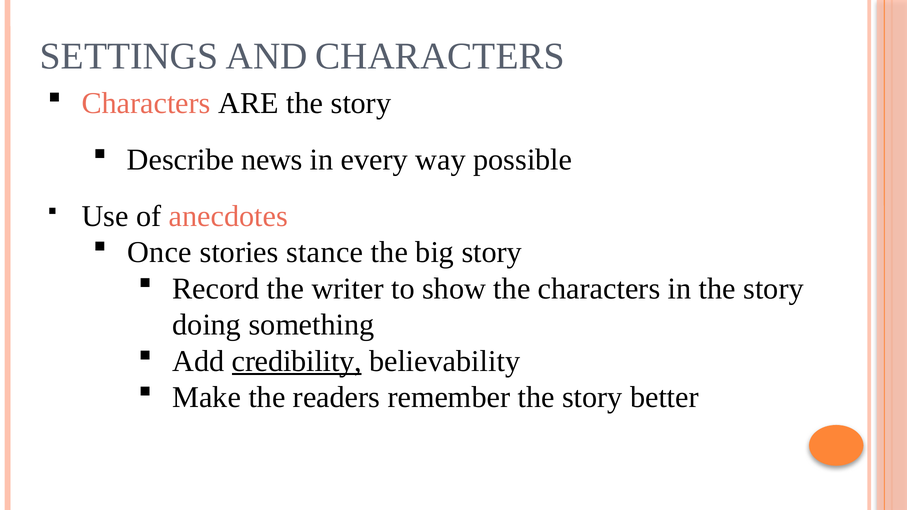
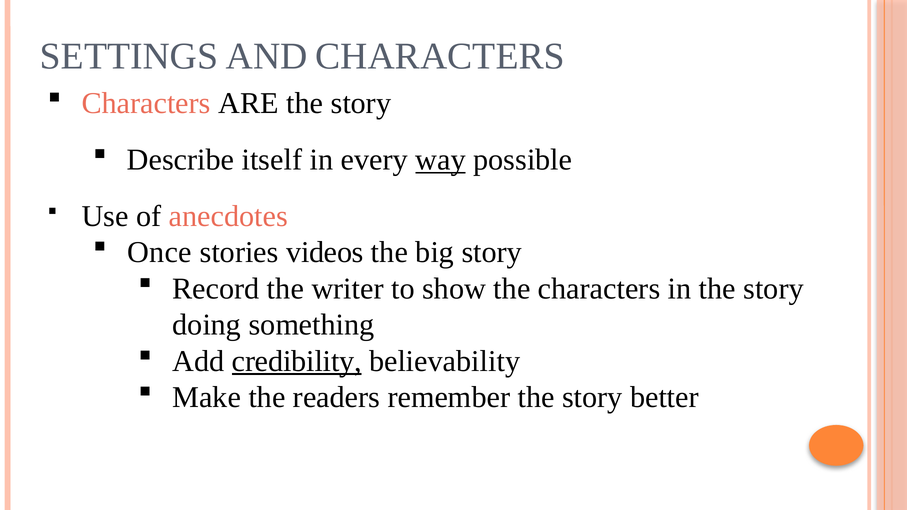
news: news -> itself (272, 160)
way underline: none -> present (441, 160)
stance: stance -> videos (325, 252)
